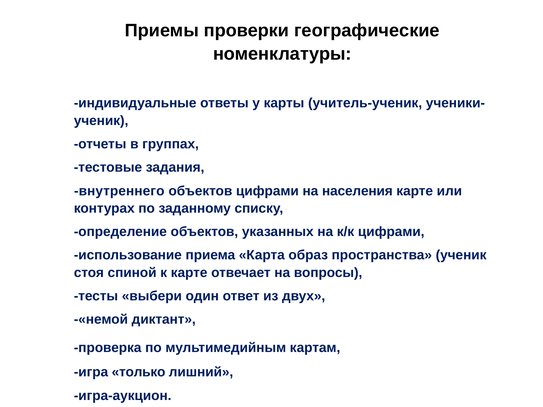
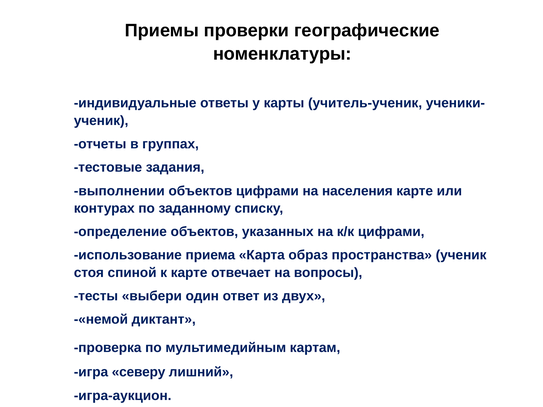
внутреннего: внутреннего -> выполнении (119, 191)
только: только -> северу (139, 372)
